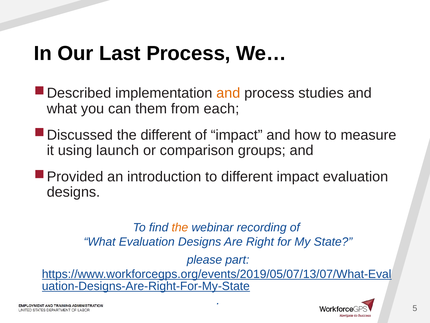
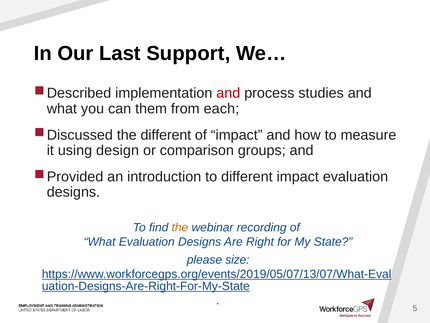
Last Process: Process -> Support (188, 53)
and colour: orange -> red (228, 93)
launch: launch -> design (118, 150)
part: part -> size (237, 259)
